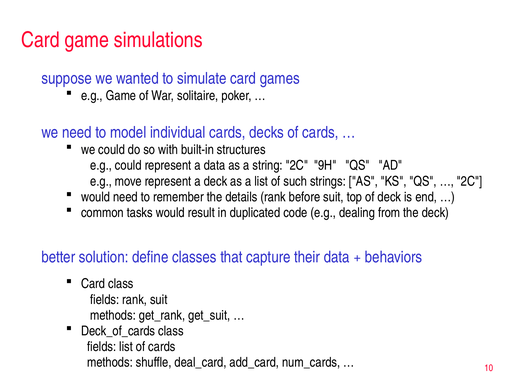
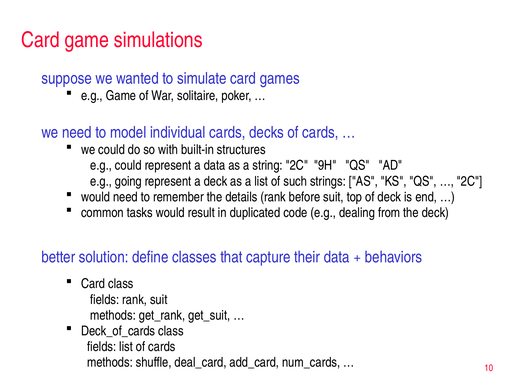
move: move -> going (128, 181)
